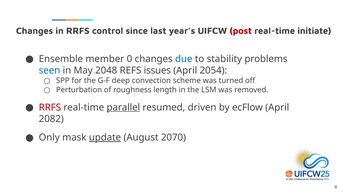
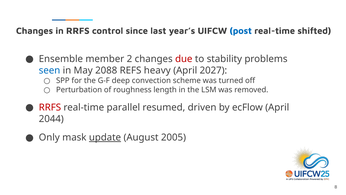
post colour: red -> blue (241, 31)
initiate: initiate -> shifted (314, 31)
0: 0 -> 2 (129, 59)
due colour: blue -> red (184, 59)
2048: 2048 -> 2088 (106, 70)
issues: issues -> heavy (157, 70)
2054: 2054 -> 2027 (213, 70)
parallel underline: present -> none (123, 107)
2082: 2082 -> 2044 (51, 119)
2070: 2070 -> 2005 (173, 137)
